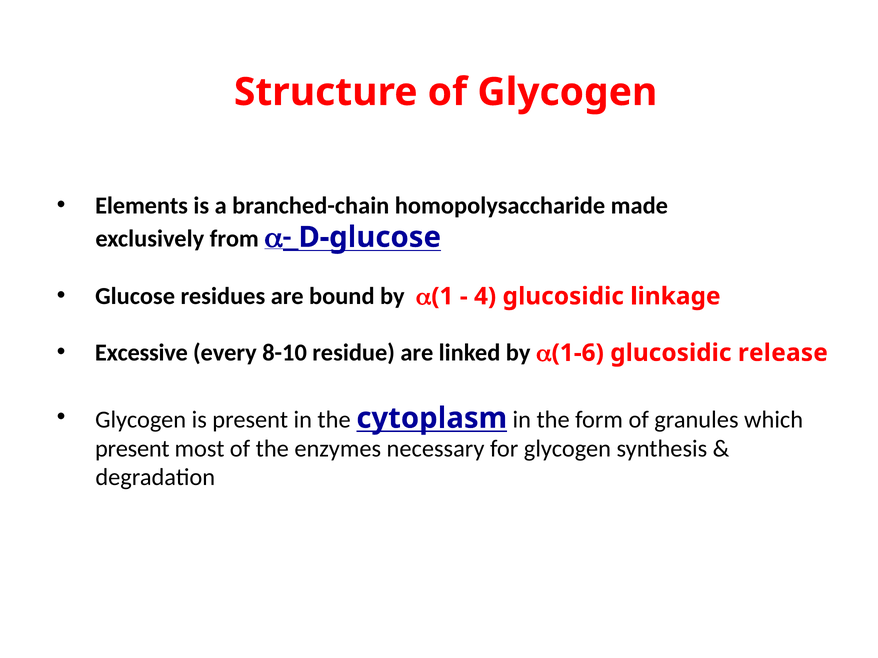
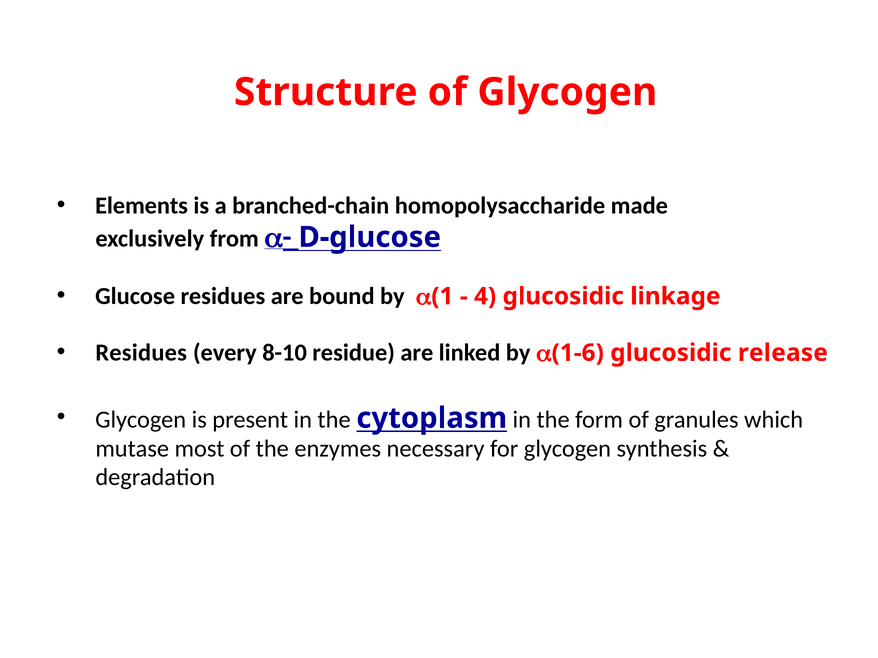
Excessive: Excessive -> Residues (141, 353)
present: present -> mutase (132, 449)
